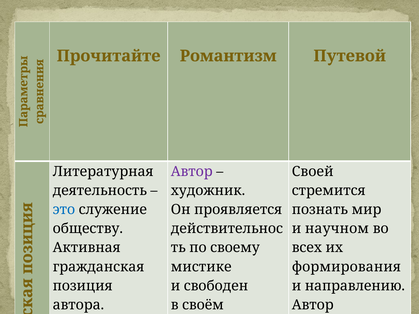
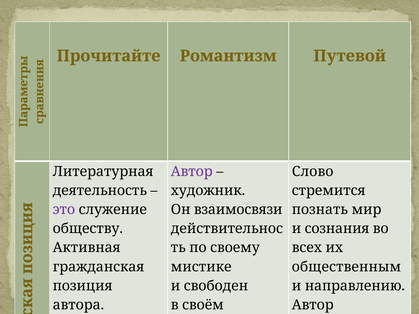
Своей: Своей -> Слово (313, 172)
это colour: blue -> purple (64, 210)
проявляется: проявляется -> взаимосвязи (238, 210)
научном: научном -> сознания (337, 229)
формирования: формирования -> общественным (346, 267)
